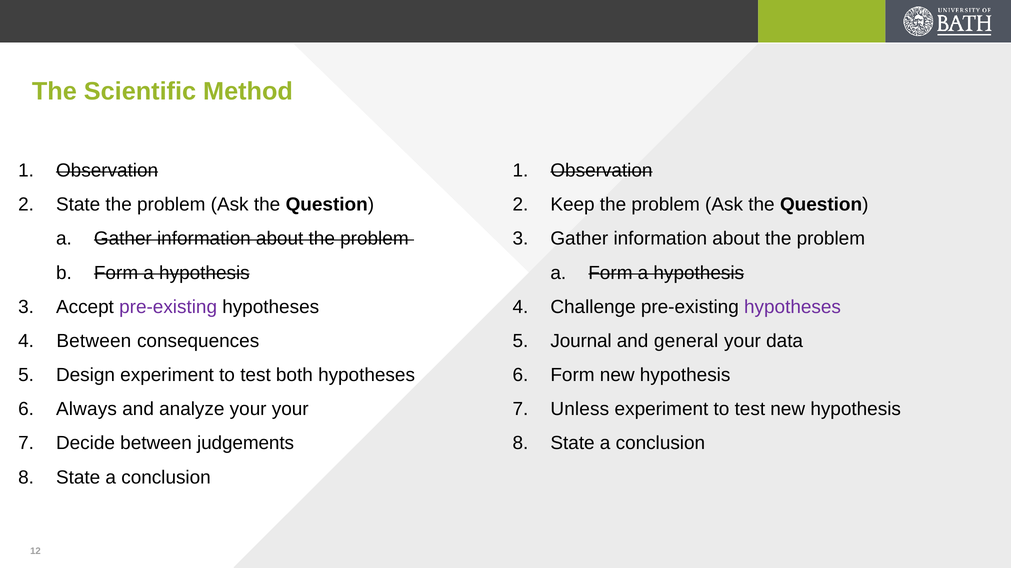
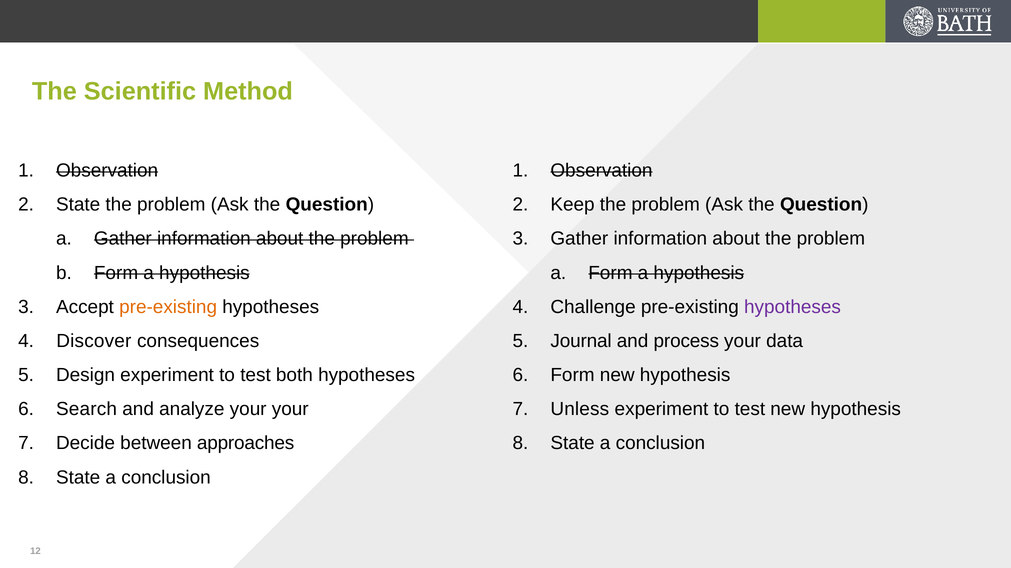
pre-existing colour: purple -> orange (168, 307)
Between: Between -> Discover (94, 341)
general: general -> process (686, 341)
Always: Always -> Search (87, 410)
judgements: judgements -> approaches (246, 444)
